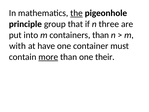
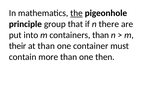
three: three -> there (109, 24)
with: with -> their (18, 46)
at have: have -> than (46, 46)
more underline: present -> none (48, 57)
their: their -> then (105, 57)
